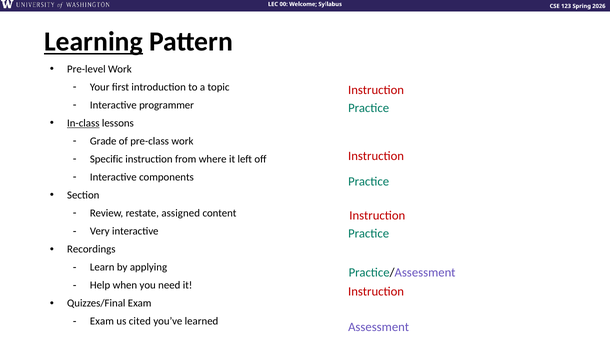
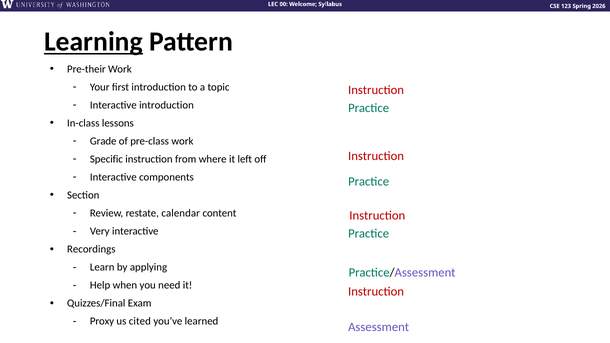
Pre-level: Pre-level -> Pre-their (86, 69)
Interactive programmer: programmer -> introduction (166, 105)
In-class underline: present -> none (83, 123)
assigned: assigned -> calendar (181, 213)
Exam: Exam -> Proxy (102, 321)
